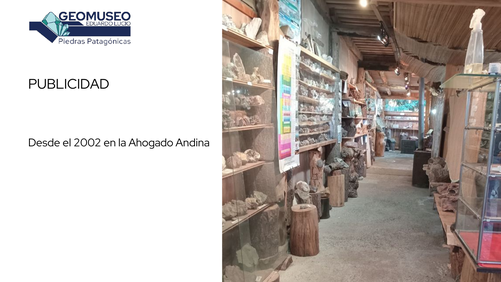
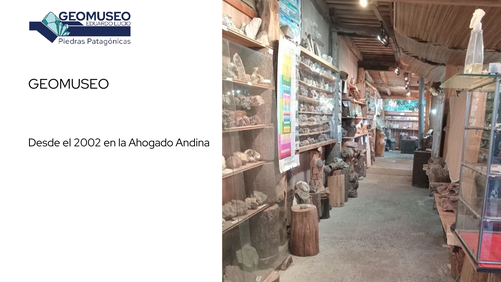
PUBLICIDAD: PUBLICIDAD -> GEOMUSEO (69, 84)
